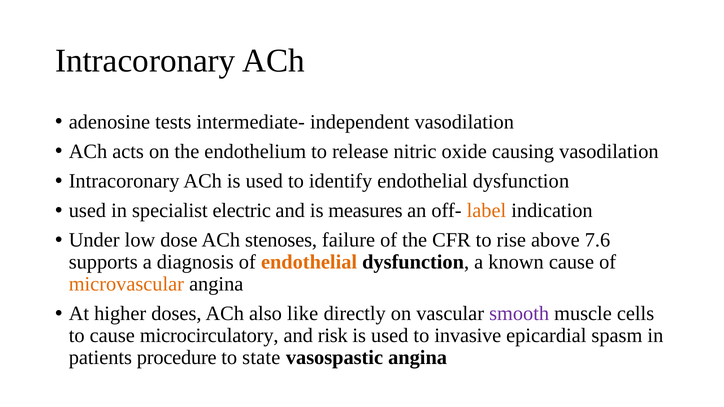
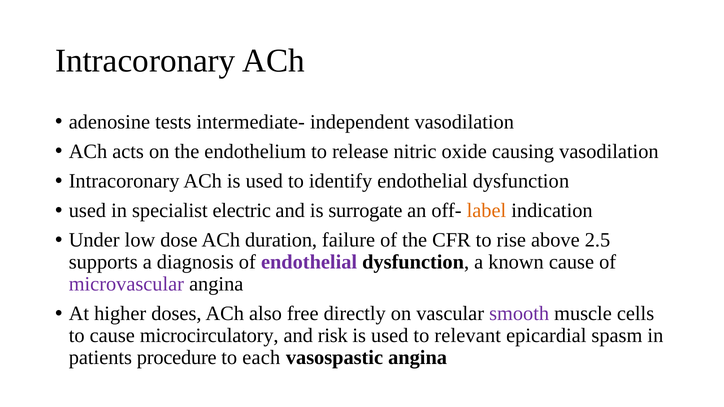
measures: measures -> surrogate (365, 211)
stenoses: stenoses -> duration (281, 240)
7.6: 7.6 -> 2.5 (598, 240)
endothelial colour: orange -> purple (309, 262)
microvascular colour: orange -> purple (126, 284)
like: like -> free (303, 314)
invasive: invasive -> relevant (468, 336)
state: state -> each (261, 358)
